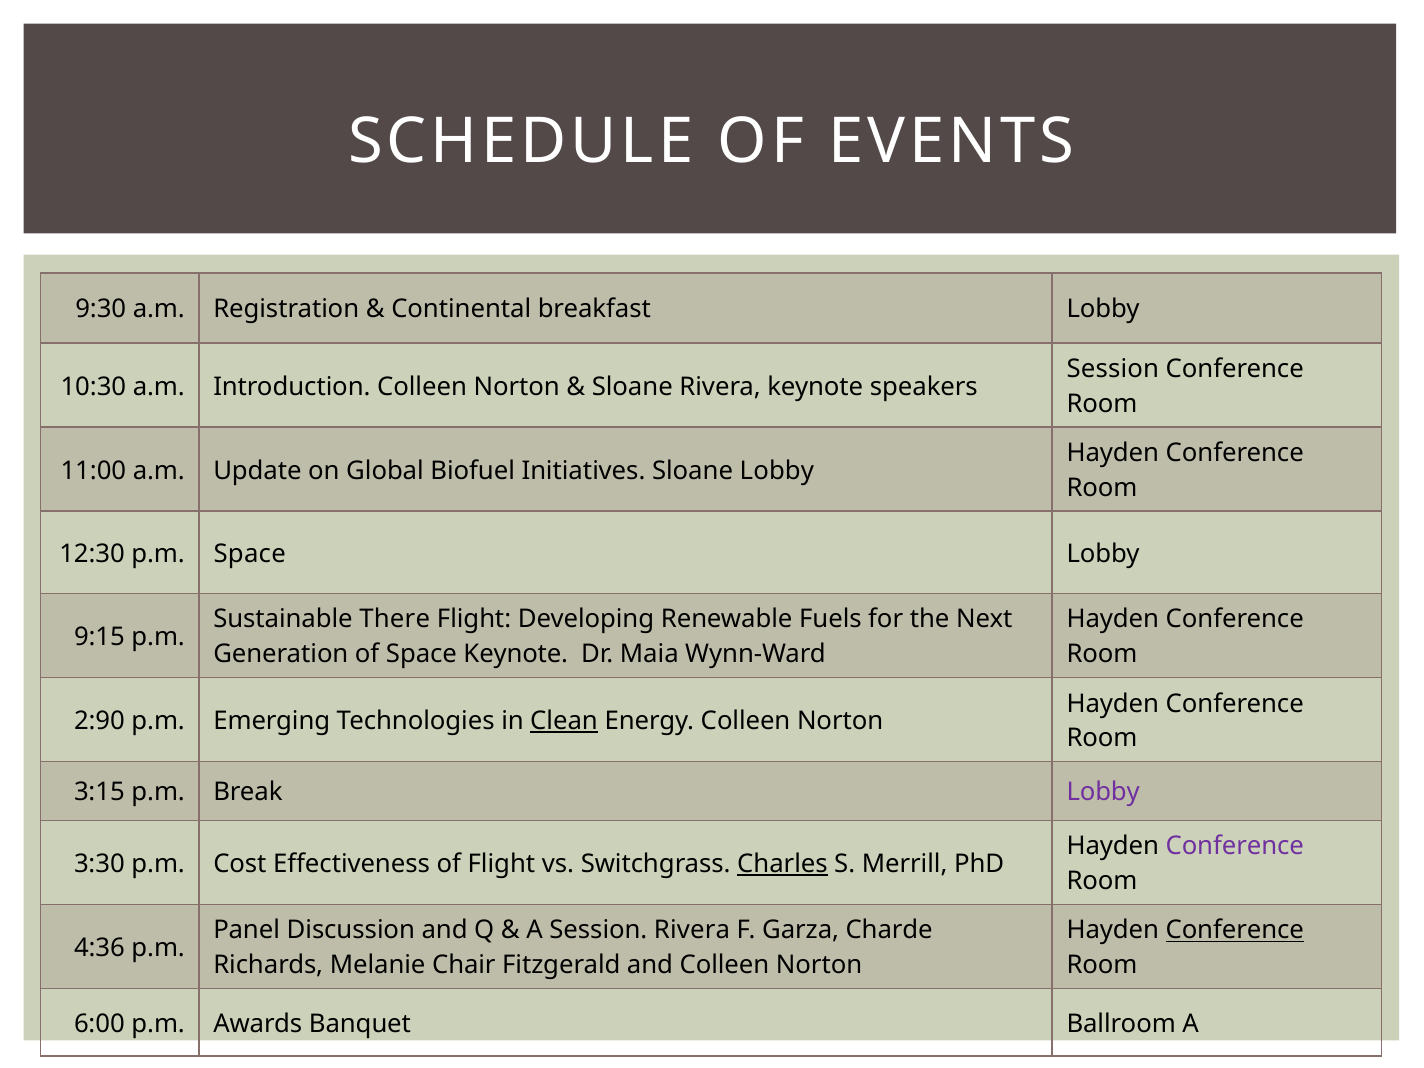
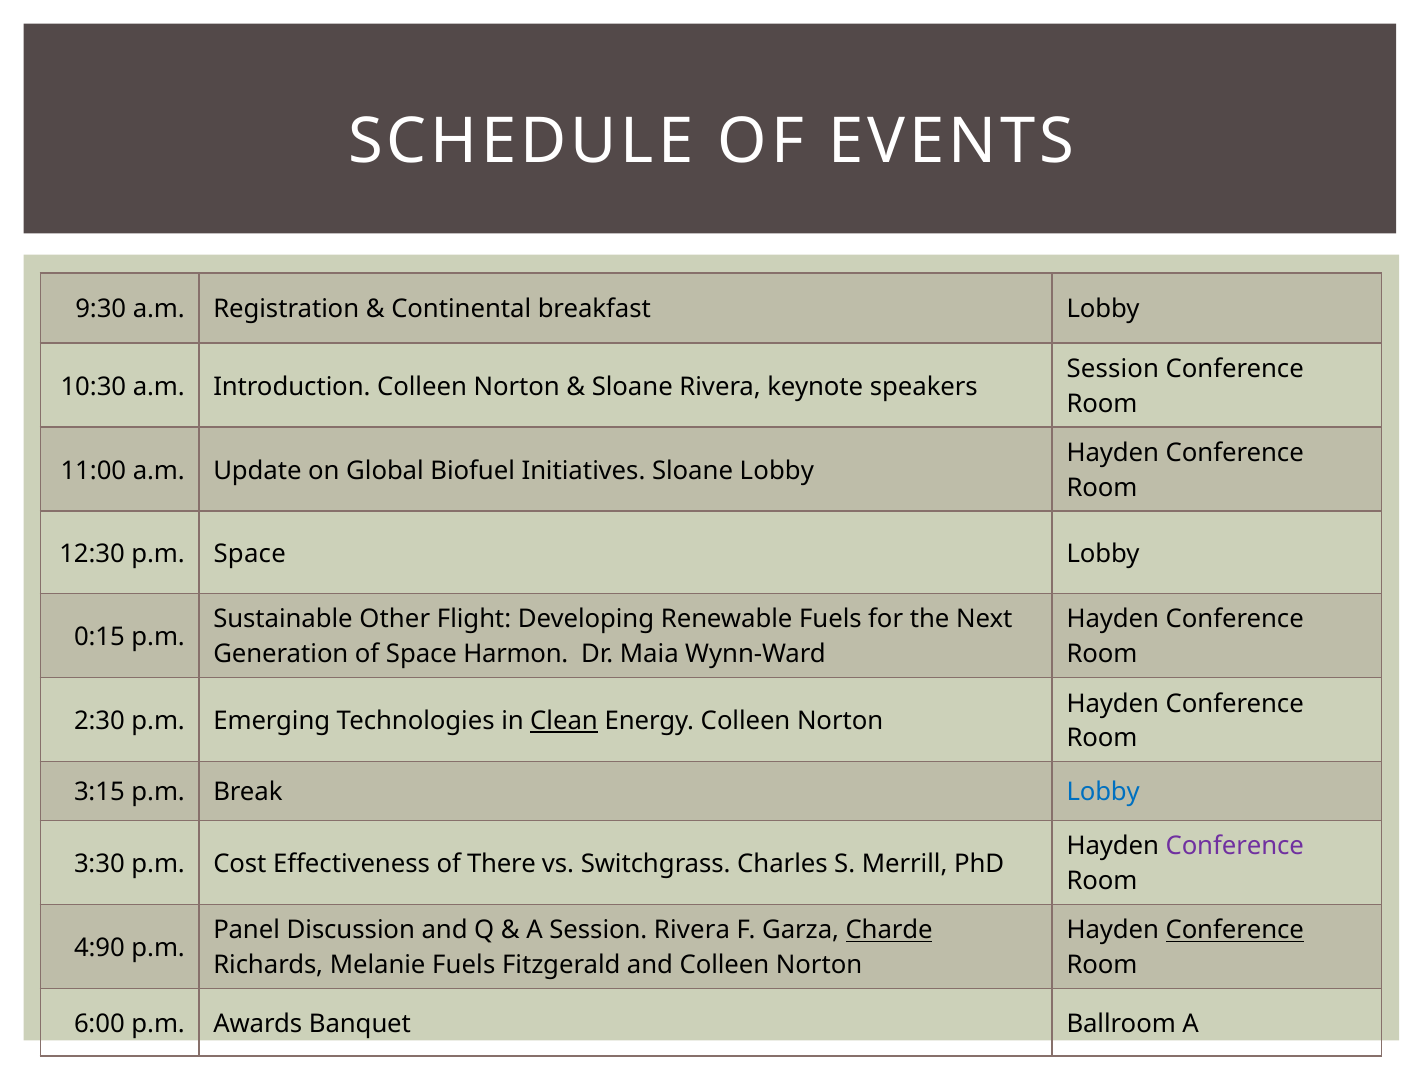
There: There -> Other (395, 619)
9:15: 9:15 -> 0:15 (99, 637)
Space Keynote: Keynote -> Harmon (516, 654)
2:90: 2:90 -> 2:30 (99, 721)
Lobby colour: purple -> blue (1103, 792)
of Flight: Flight -> There (502, 864)
Charles underline: present -> none (782, 864)
Charde underline: none -> present (889, 930)
4:36: 4:36 -> 4:90 (99, 948)
Melanie Chair: Chair -> Fuels (464, 965)
